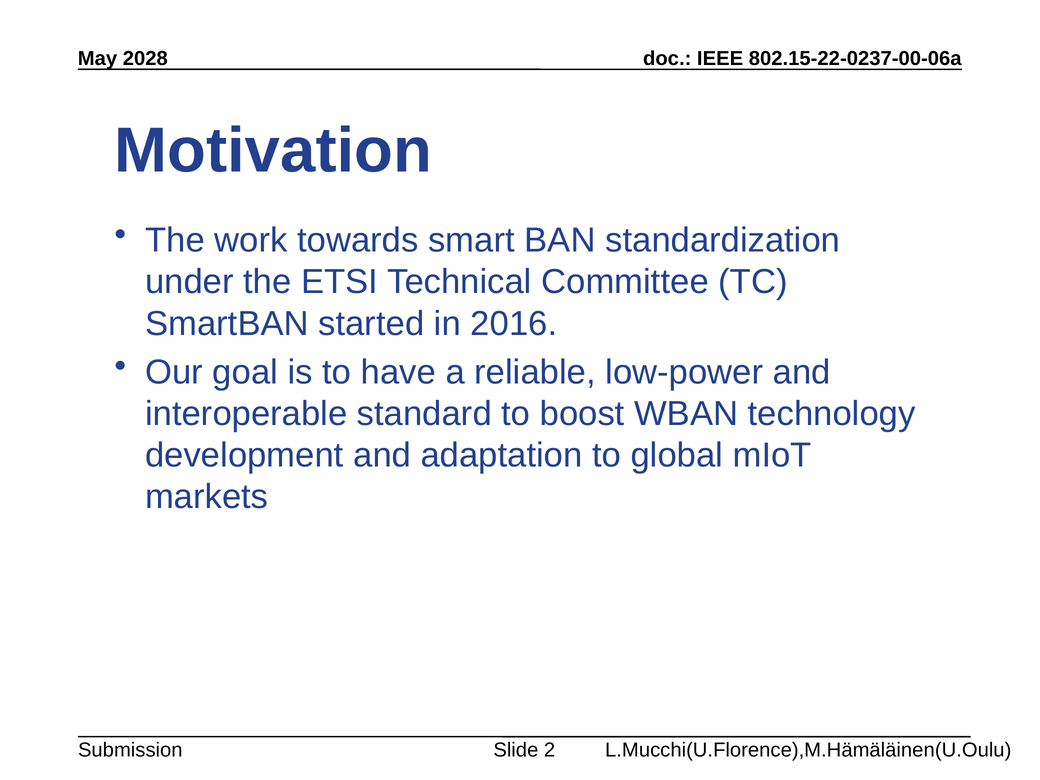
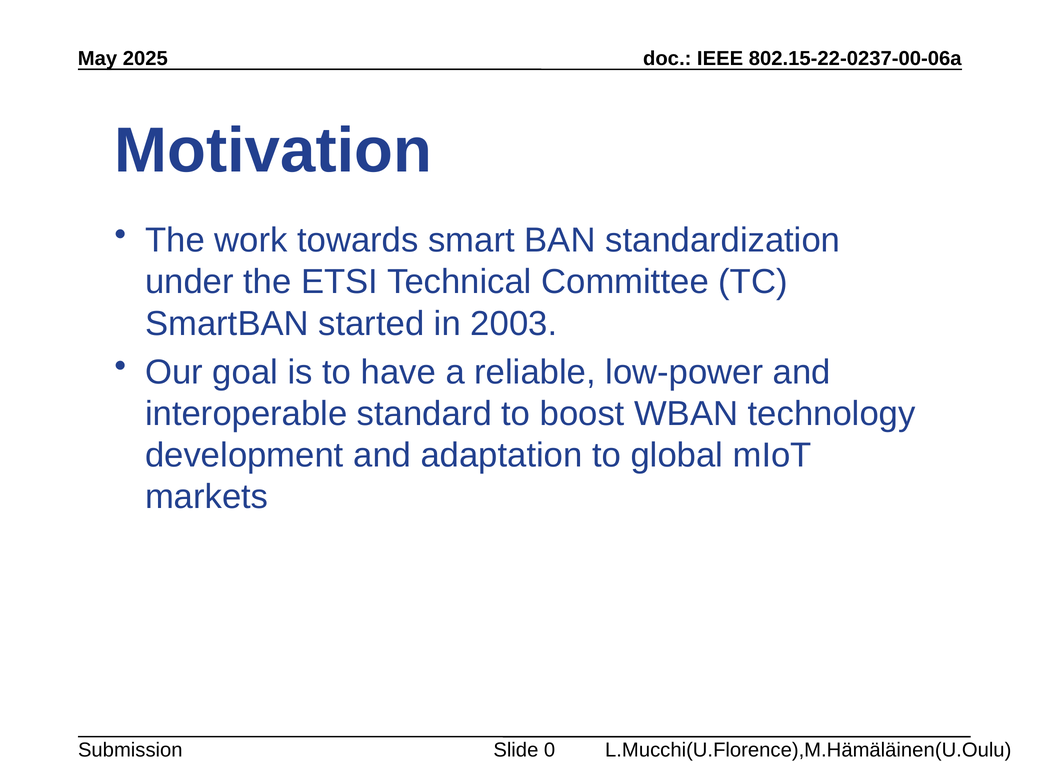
2028: 2028 -> 2025 (145, 59)
2016: 2016 -> 2003 (514, 324)
2: 2 -> 0 (550, 750)
